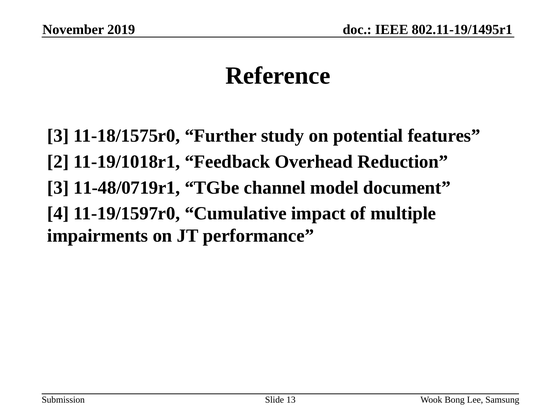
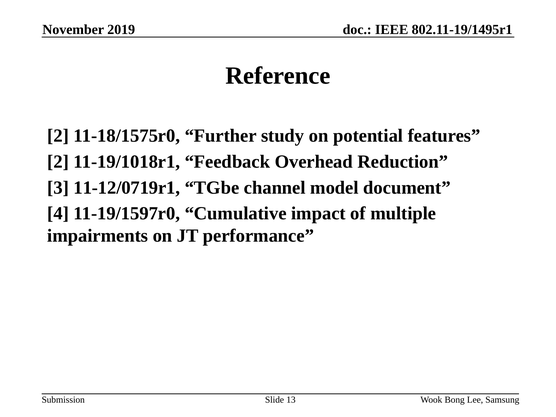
3: 3 -> 2 (58, 136)
11-48/0719r1: 11-48/0719r1 -> 11-12/0719r1 (127, 188)
